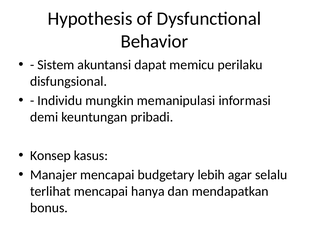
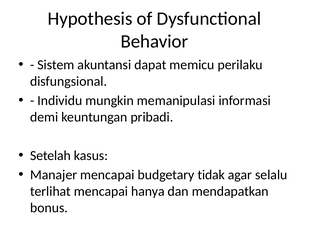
Konsep: Konsep -> Setelah (50, 155)
lebih: lebih -> tidak (211, 175)
